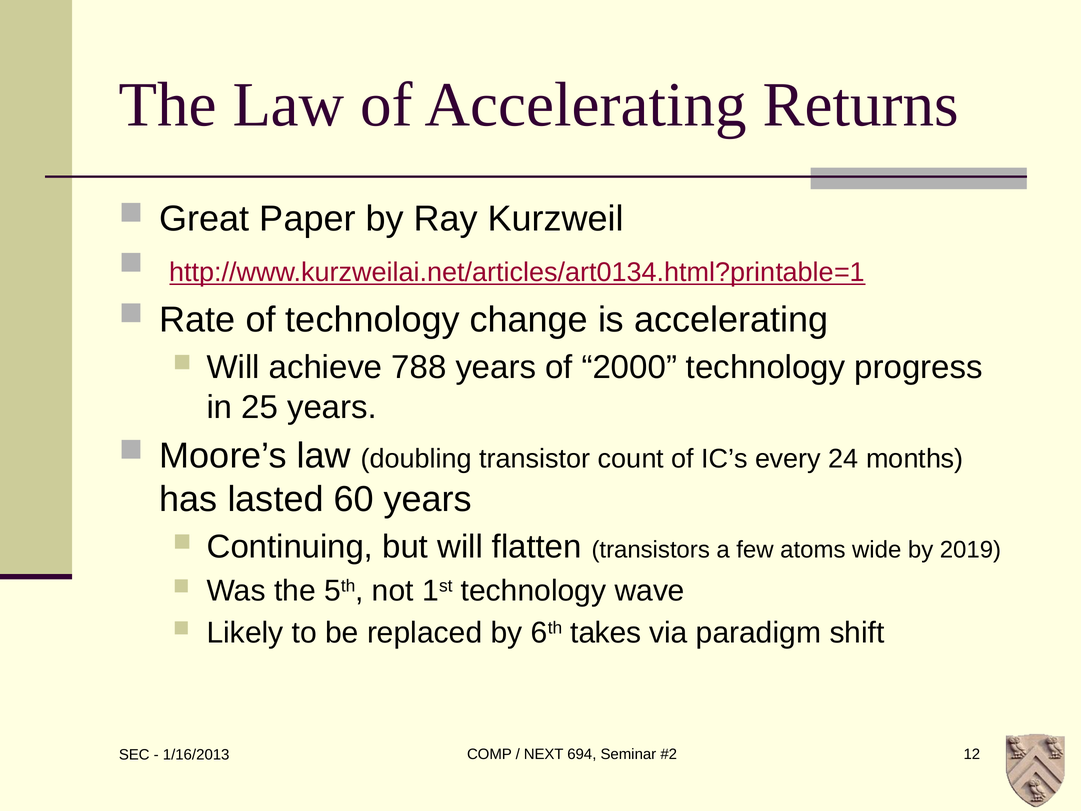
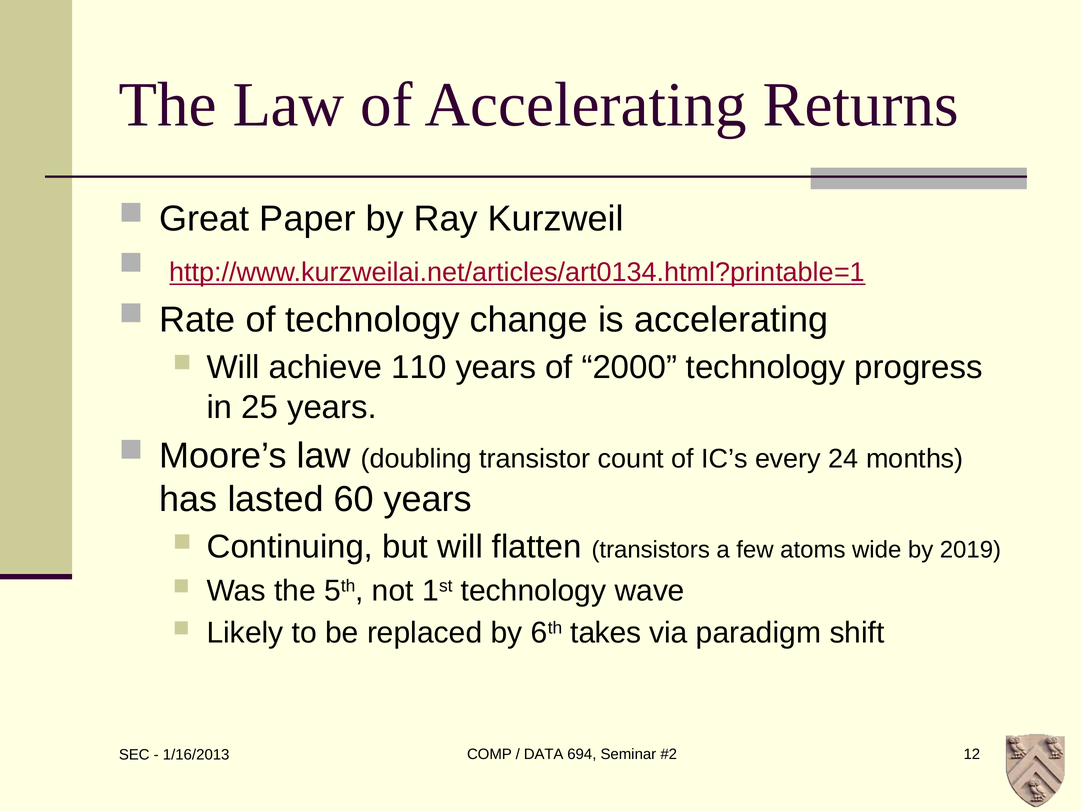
788: 788 -> 110 (419, 367)
NEXT: NEXT -> DATA (544, 754)
